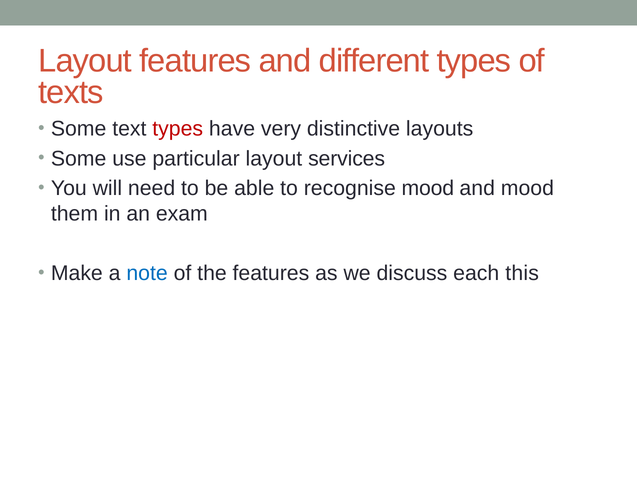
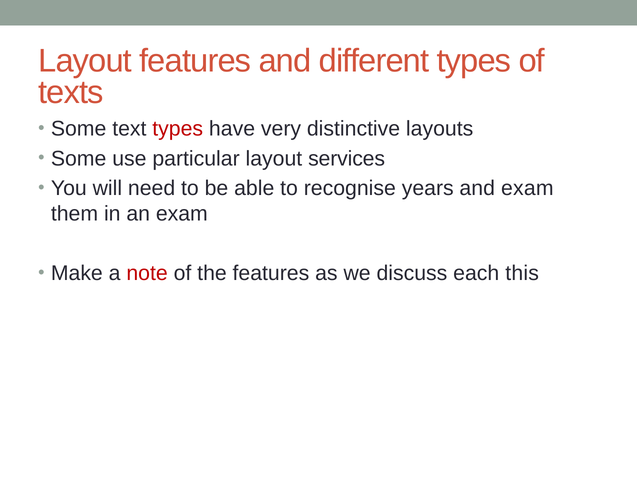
recognise mood: mood -> years (428, 188)
and mood: mood -> exam (527, 188)
note colour: blue -> red (147, 273)
